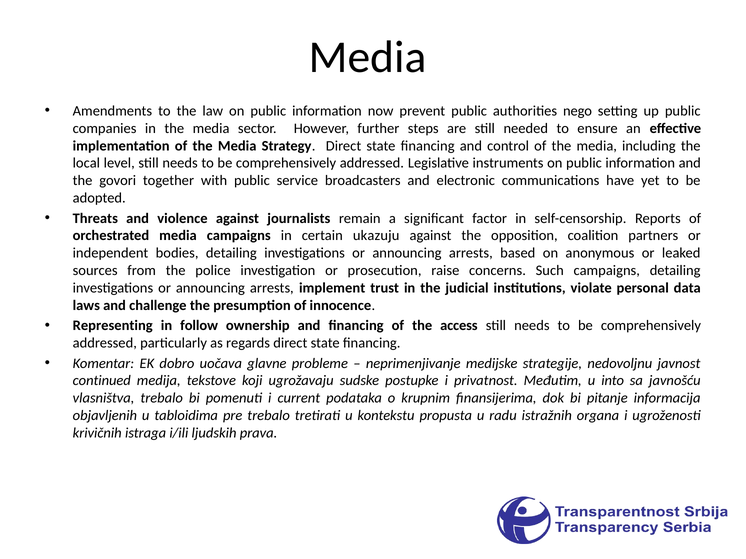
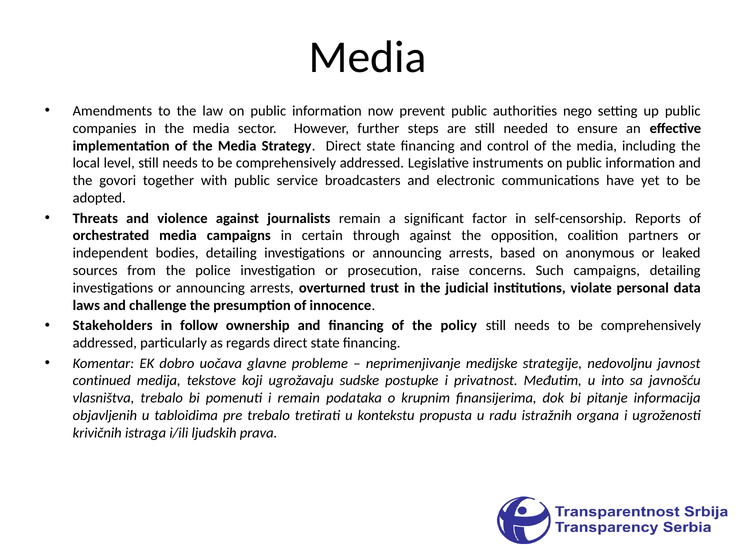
ukazuju: ukazuju -> through (376, 236)
implement: implement -> overturned (332, 288)
Representing: Representing -> Stakeholders (113, 326)
access: access -> policy (459, 326)
i current: current -> remain (299, 398)
